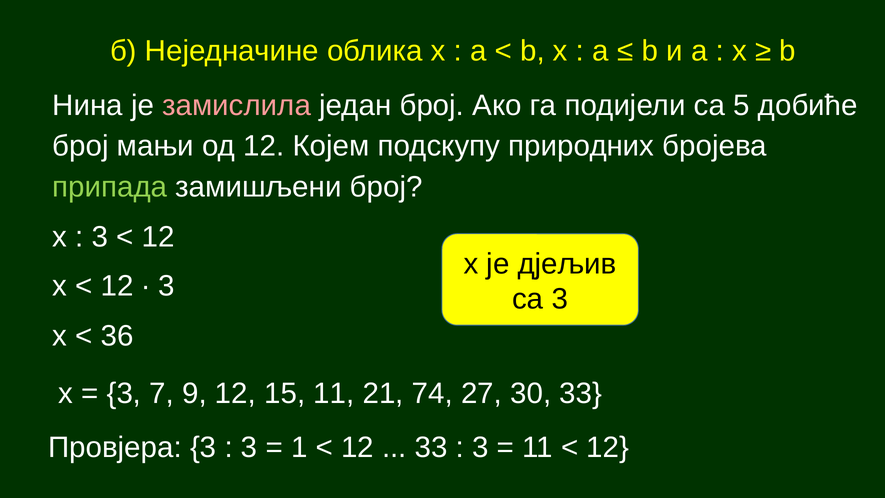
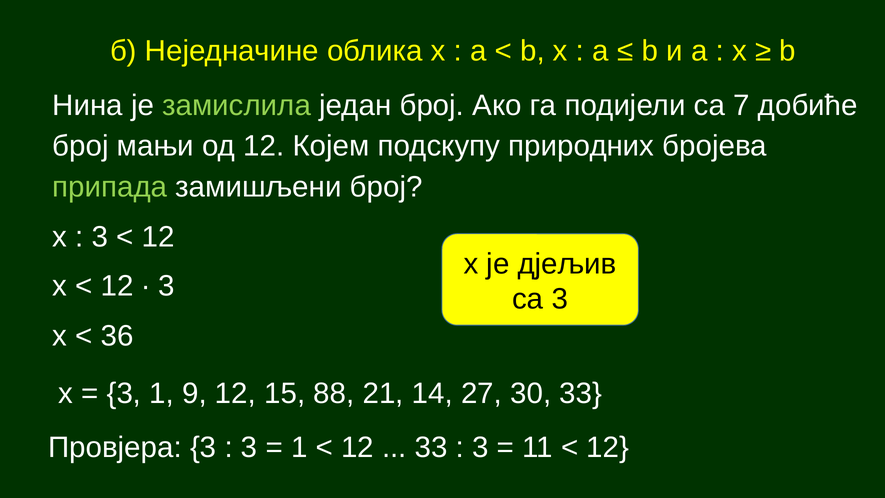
замислила colour: pink -> light green (237, 105)
5: 5 -> 7 (741, 105)
3 7: 7 -> 1 (162, 393)
15 11: 11 -> 88 (334, 393)
74: 74 -> 14 (432, 393)
